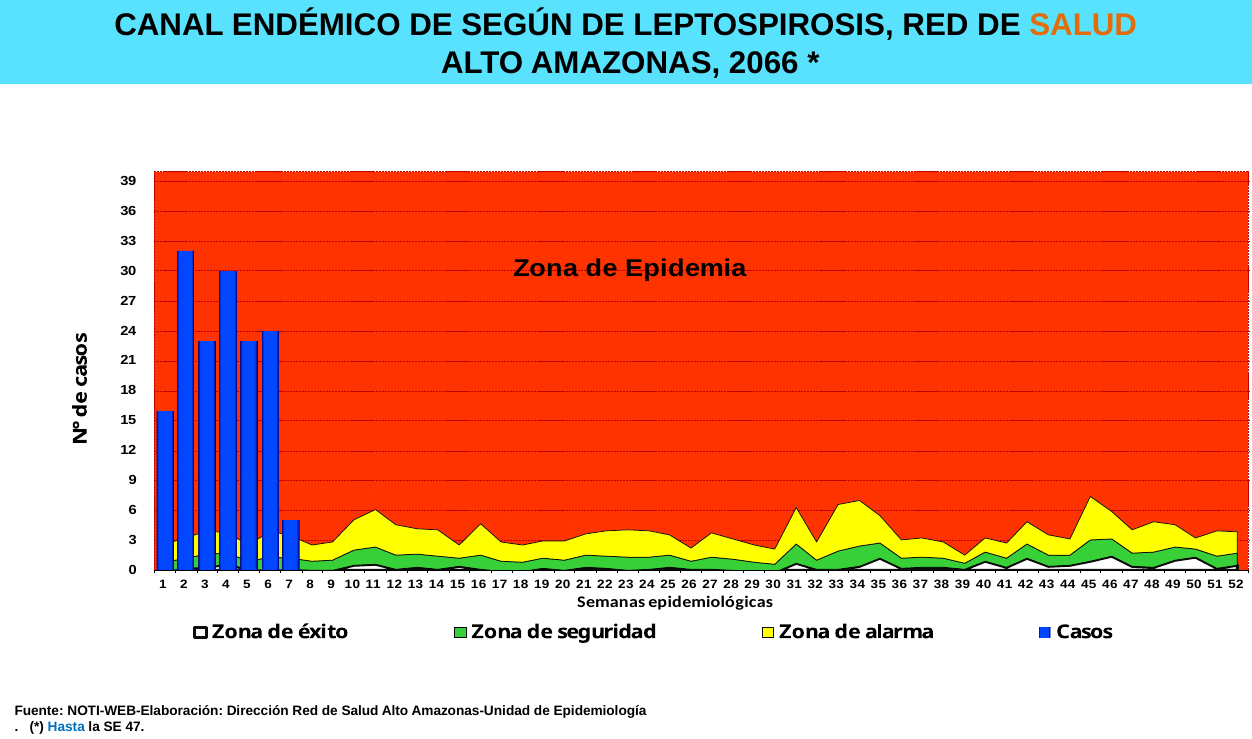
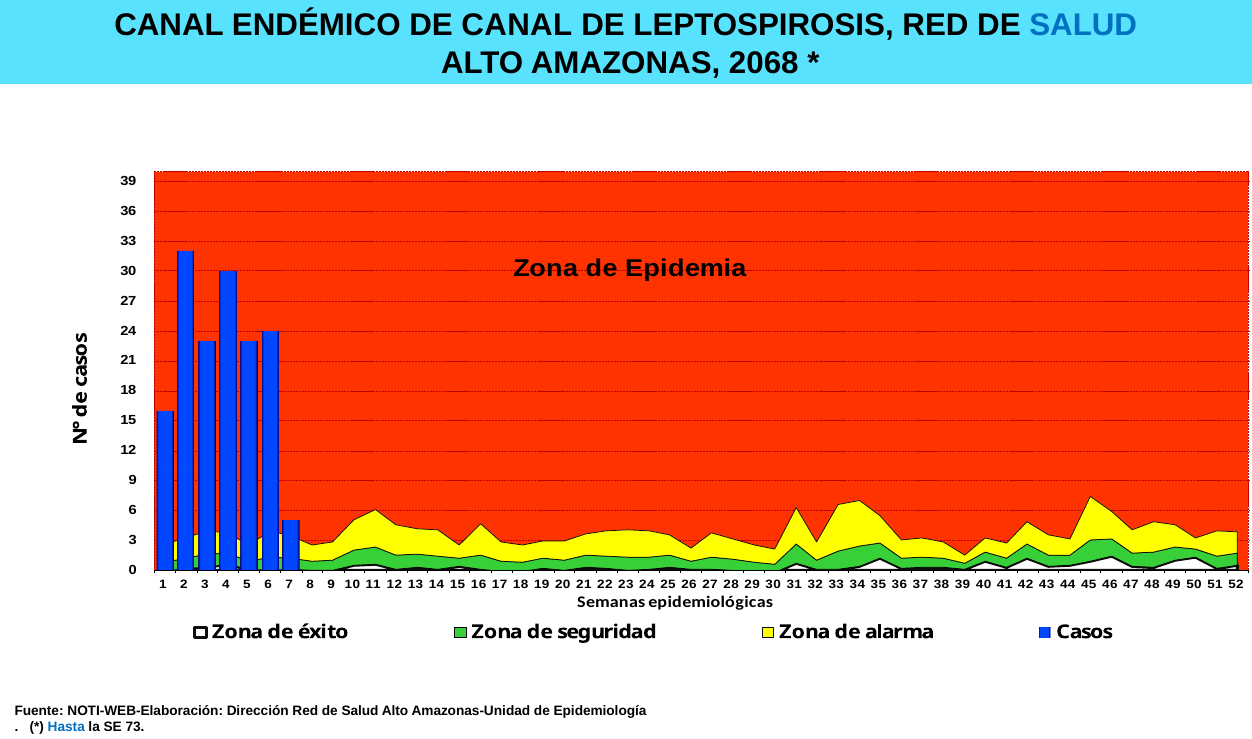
DE SEGÚN: SEGÚN -> CANAL (517, 26)
SALUD colour: orange -> blue (1083, 26)
2066: 2066 -> 2068 (764, 63)
SE 47: 47 -> 73 (135, 728)
